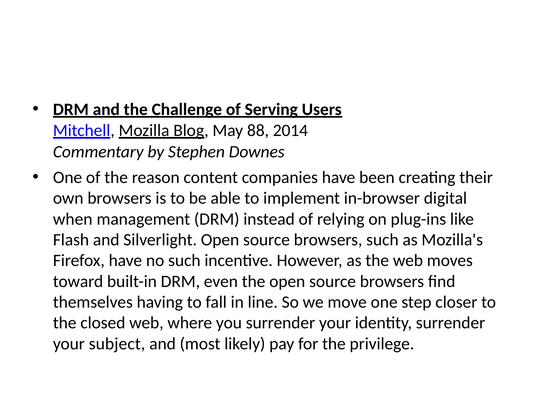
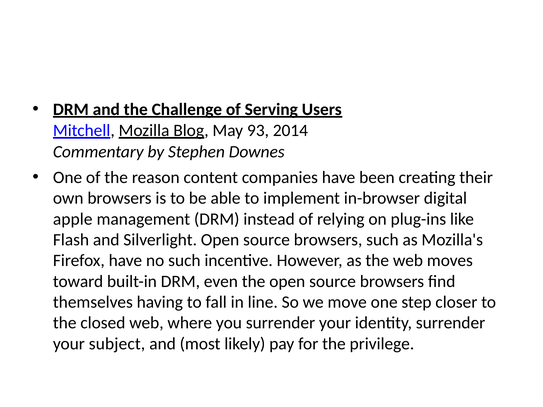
88: 88 -> 93 (258, 131)
when: when -> apple (73, 219)
